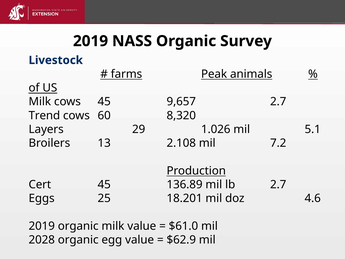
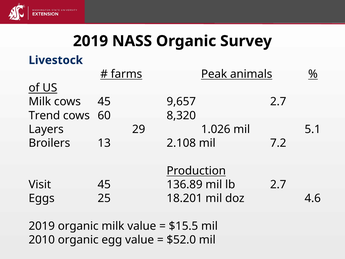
Cert: Cert -> Visit (40, 184)
$61.0: $61.0 -> $15.5 (183, 226)
2028: 2028 -> 2010 (42, 240)
$62.9: $62.9 -> $52.0 (181, 240)
